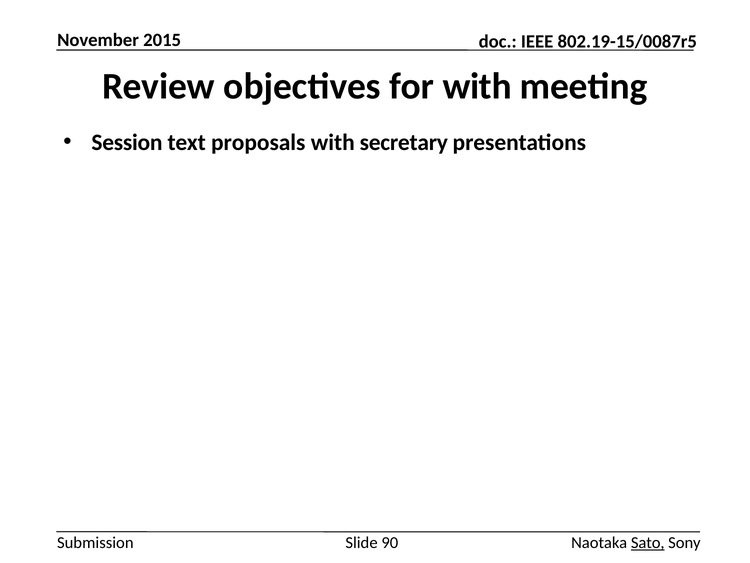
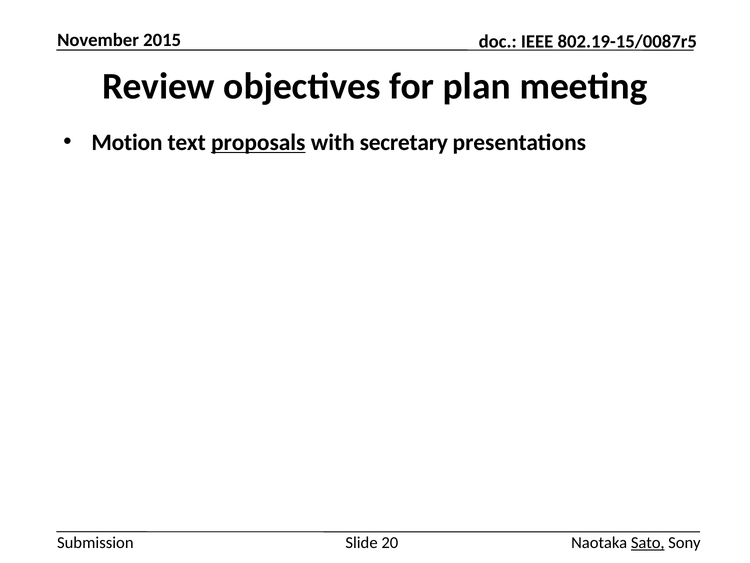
for with: with -> plan (477, 86)
Session: Session -> Motion (127, 142)
proposals underline: none -> present (258, 142)
90: 90 -> 20 (390, 542)
